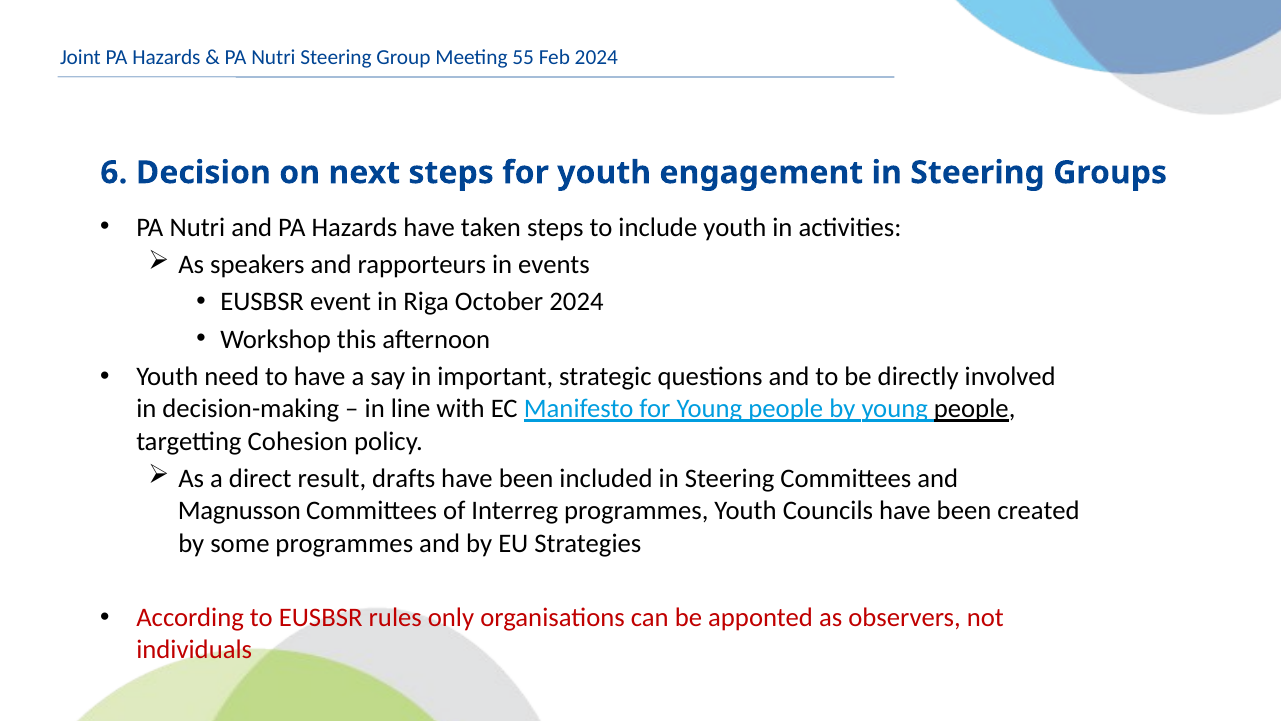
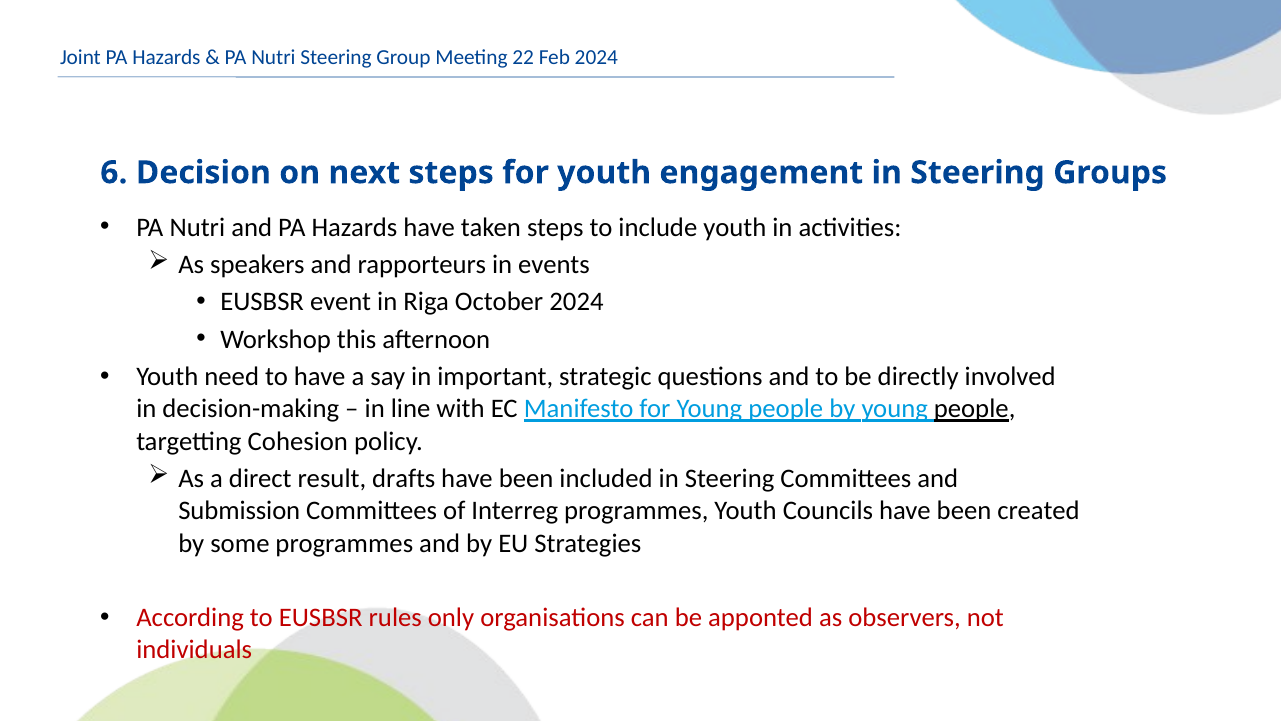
55: 55 -> 22 (523, 57)
Magnusson: Magnusson -> Submission (239, 511)
